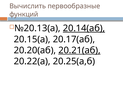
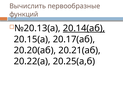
20.21(аб underline: present -> none (79, 50)
